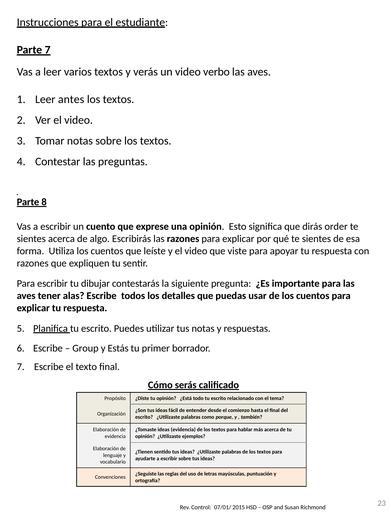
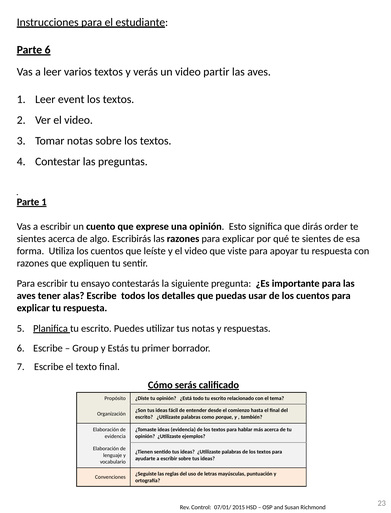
Parte 7: 7 -> 6 (48, 50)
verbo: verbo -> partir (216, 72)
antes: antes -> event (71, 99)
Parte 8: 8 -> 1 (44, 202)
dibujar: dibujar -> ensayo (95, 284)
